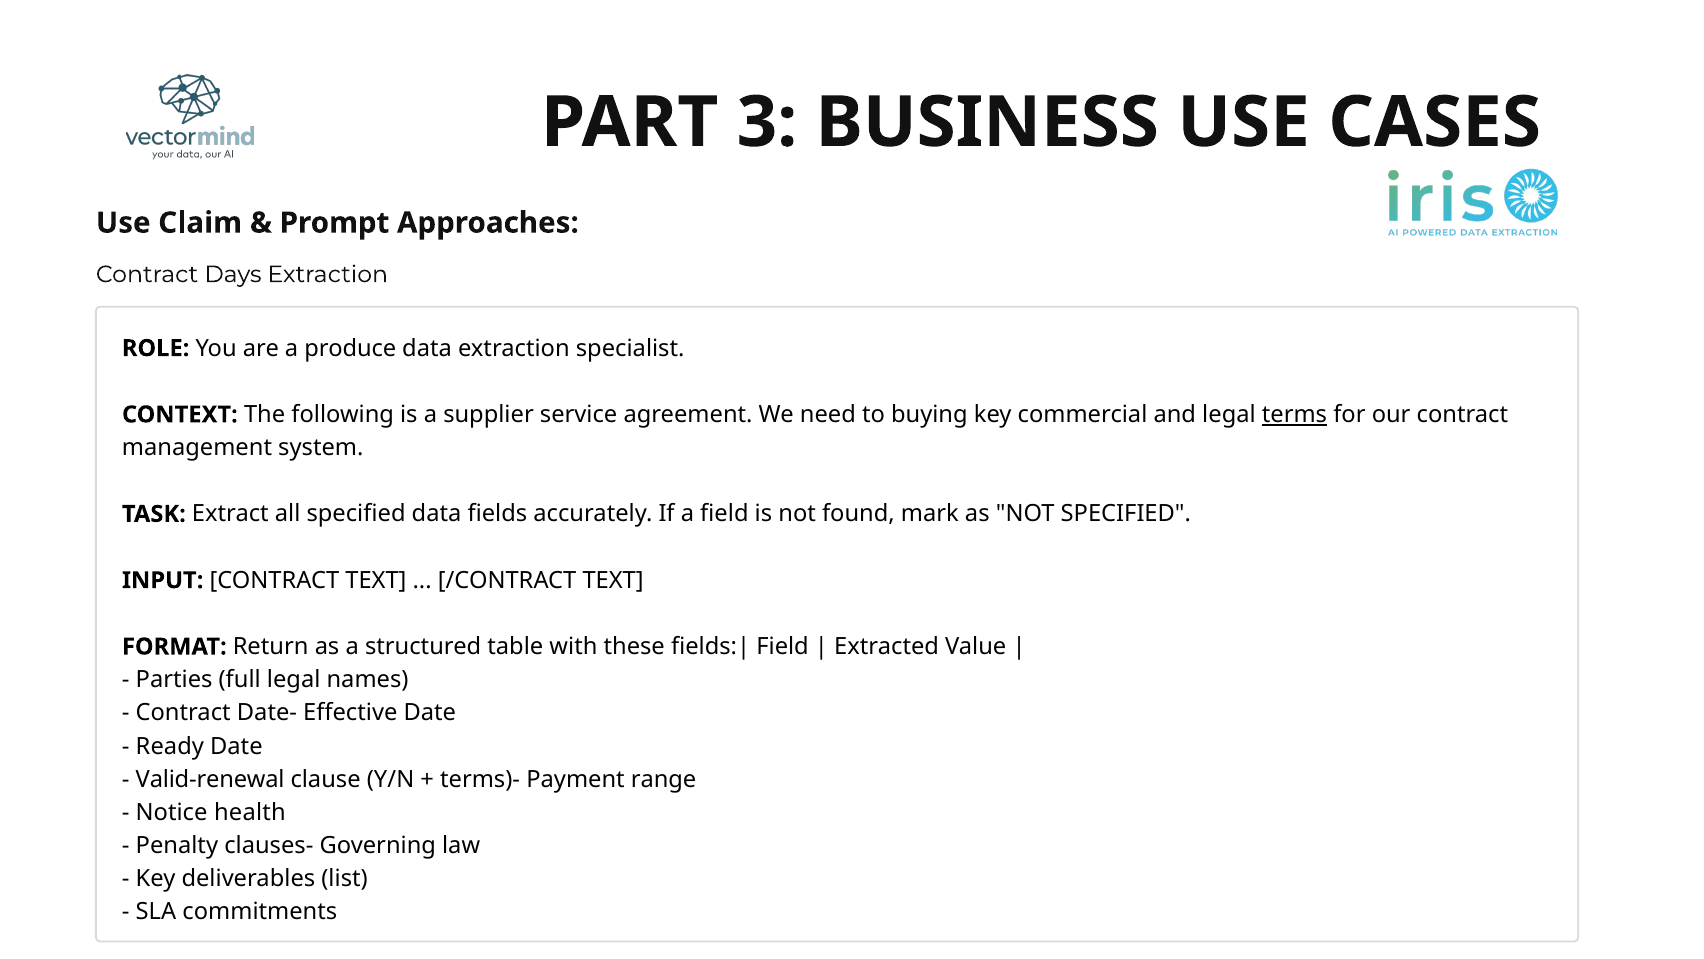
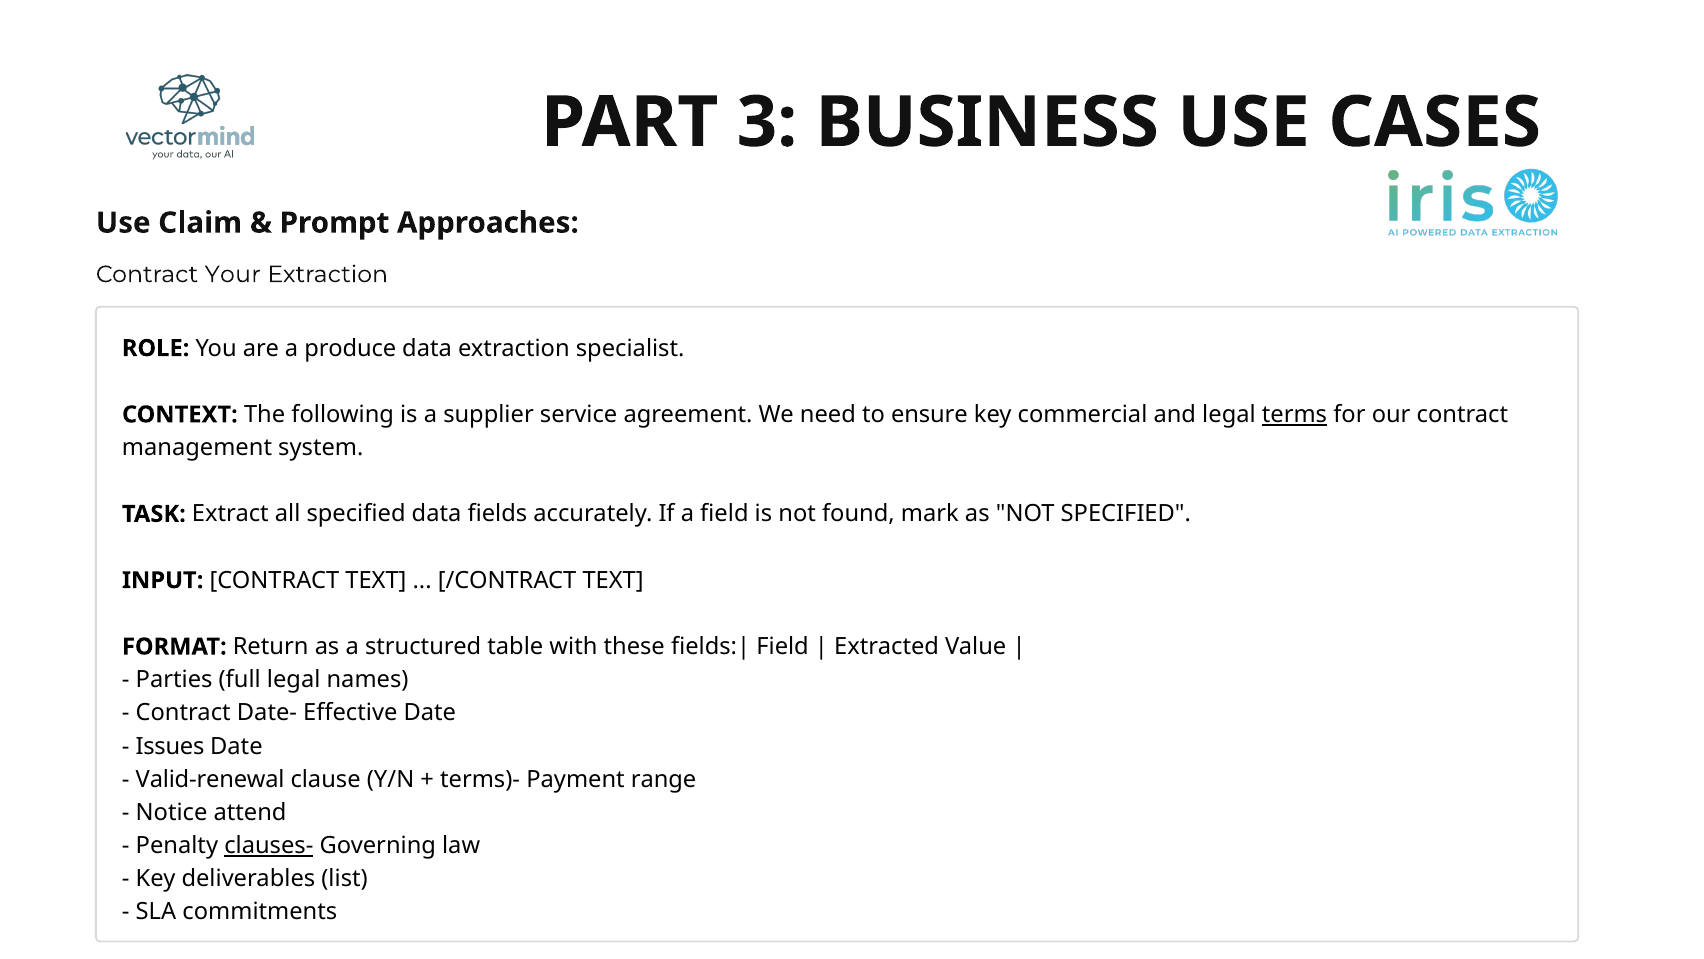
Days: Days -> Your (233, 274)
buying: buying -> ensure (929, 414)
Ready: Ready -> Issues (170, 746)
health: health -> attend (250, 812)
clauses- underline: none -> present (269, 845)
